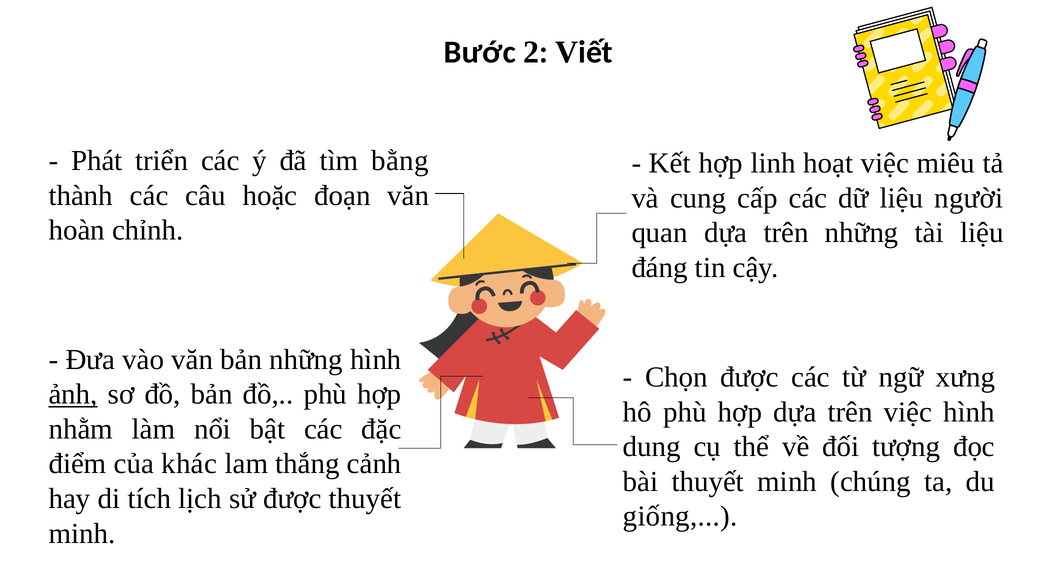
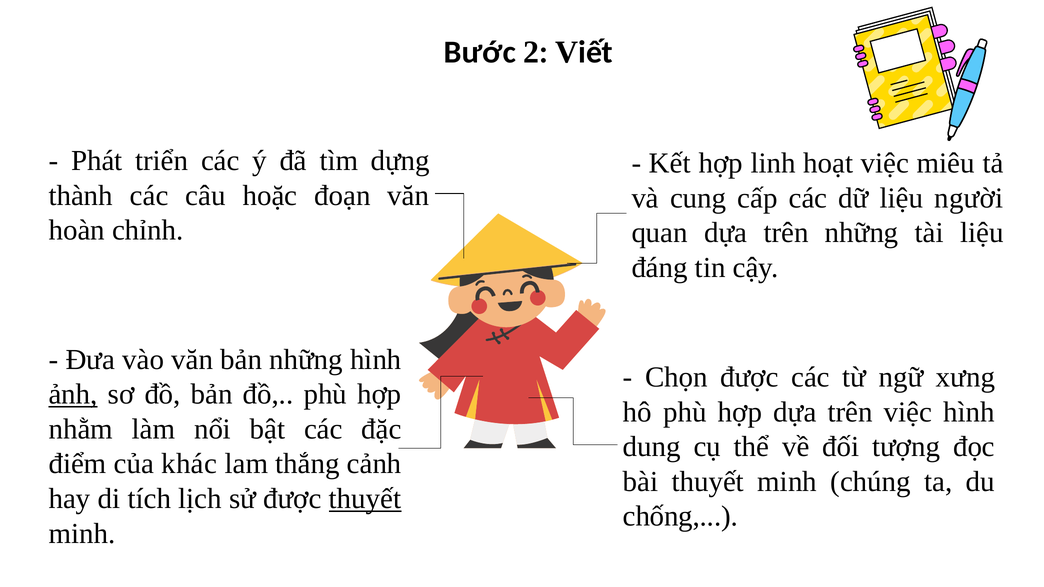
bằng: bằng -> dựng (400, 161)
thuyết underline: none -> present (365, 499)
giống: giống -> chống (680, 517)
